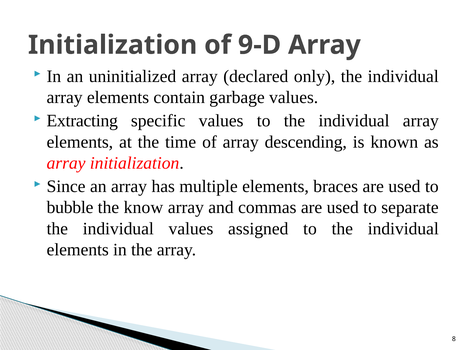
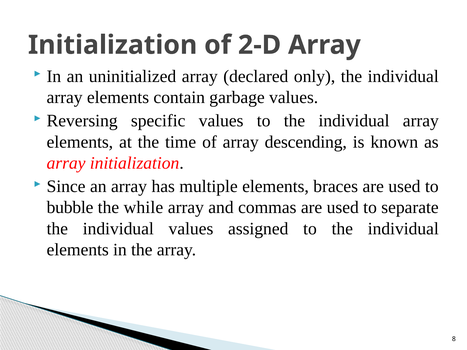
9-D: 9-D -> 2-D (260, 45)
Extracting: Extracting -> Reversing (82, 121)
know: know -> while (143, 208)
